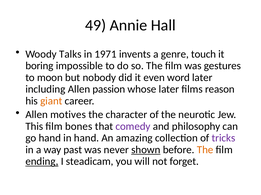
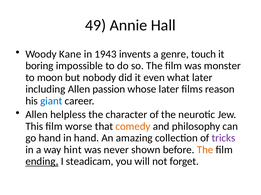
Talks: Talks -> Kane (70, 54)
1971: 1971 -> 1943 (106, 54)
gestures: gestures -> monster (222, 66)
word: word -> what (178, 78)
giant colour: orange -> blue (51, 101)
motives: motives -> helpless (68, 115)
bones: bones -> worse (79, 127)
comedy colour: purple -> orange (133, 127)
past: past -> hint (73, 150)
shown underline: present -> none (146, 150)
